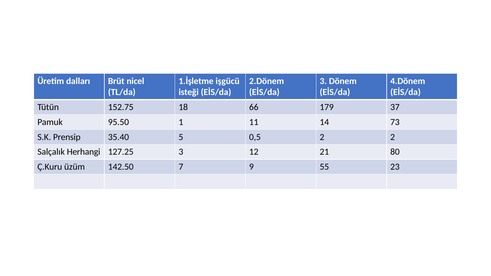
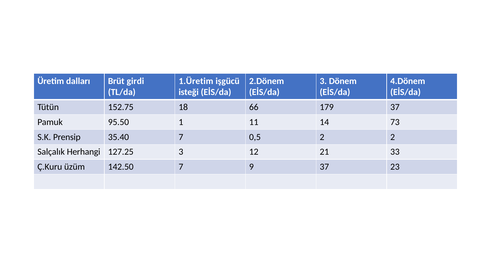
nicel: nicel -> girdi (135, 81)
1.İşletme: 1.İşletme -> 1.Üretim (196, 81)
35.40 5: 5 -> 7 (181, 137)
80: 80 -> 33 (395, 152)
9 55: 55 -> 37 (324, 167)
